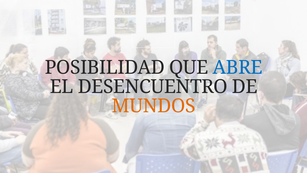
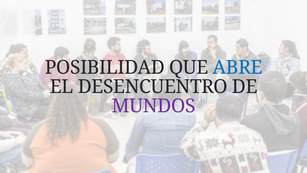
MUNDOS colour: orange -> purple (154, 106)
